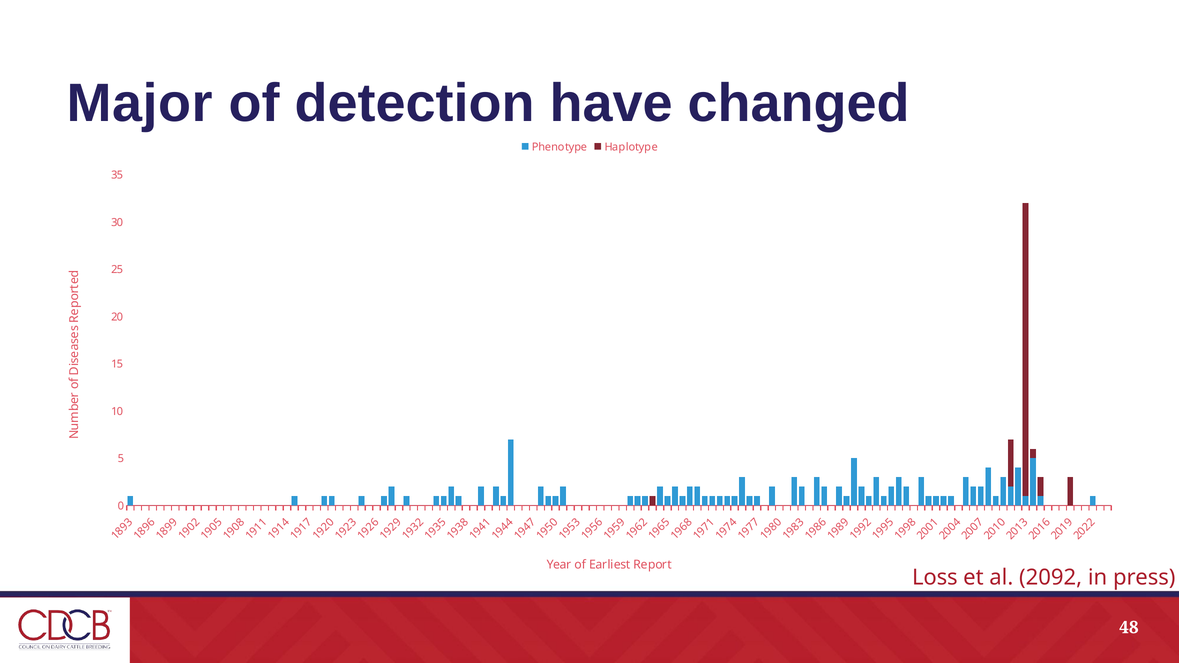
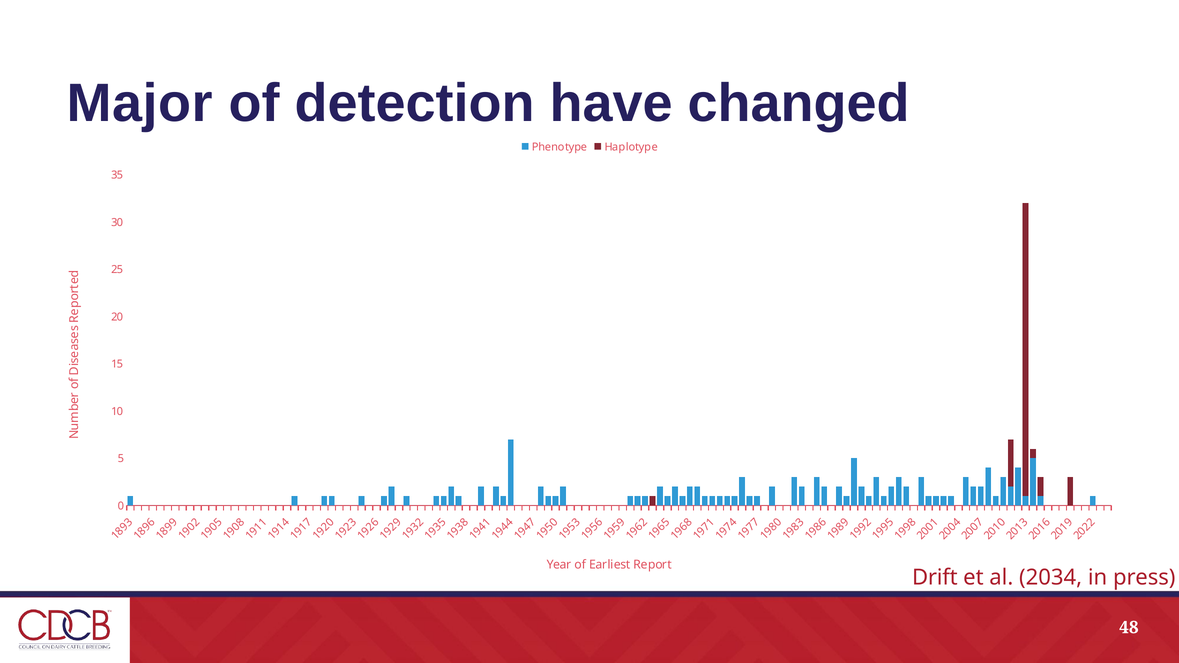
Loss: Loss -> Drift (935, 578)
2092: 2092 -> 2034 (1051, 578)
